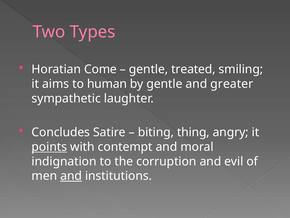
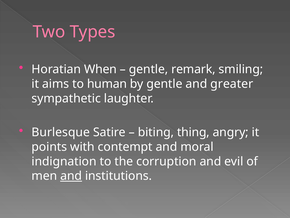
Come: Come -> When (100, 69)
treated: treated -> remark (193, 69)
Concludes: Concludes -> Burlesque (61, 132)
points underline: present -> none (49, 147)
